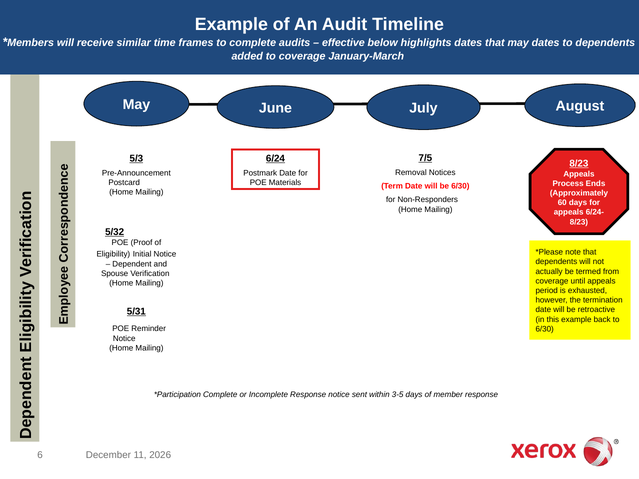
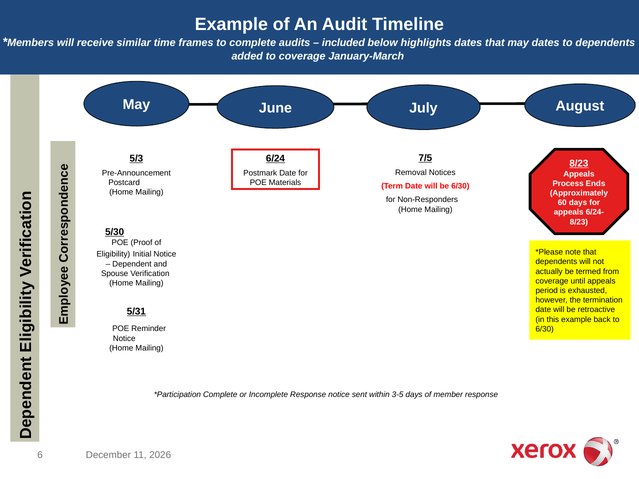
effective: effective -> included (343, 43)
5/32: 5/32 -> 5/30 (115, 232)
